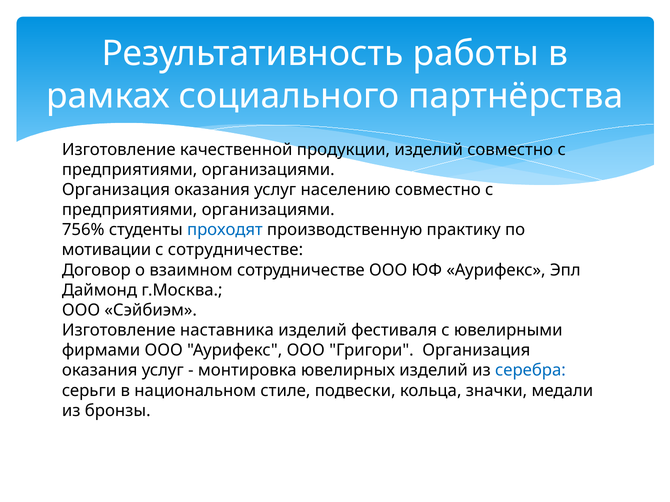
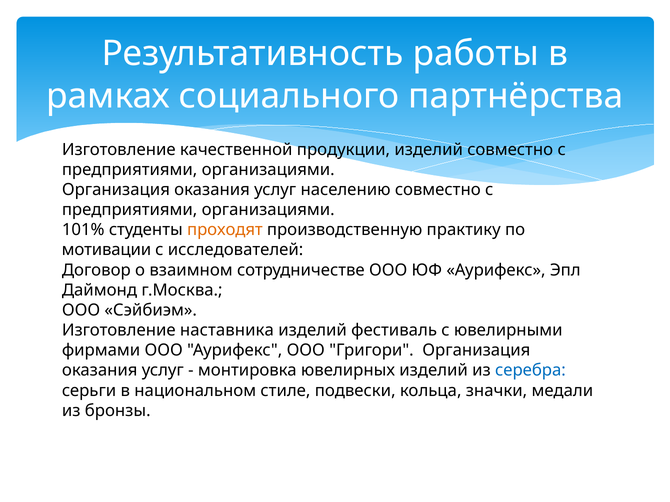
756%: 756% -> 101% (83, 230)
проходят colour: blue -> orange (225, 230)
с сотрудничестве: сотрудничестве -> исследователей (236, 250)
фестиваля: фестиваля -> фестиваль (394, 331)
